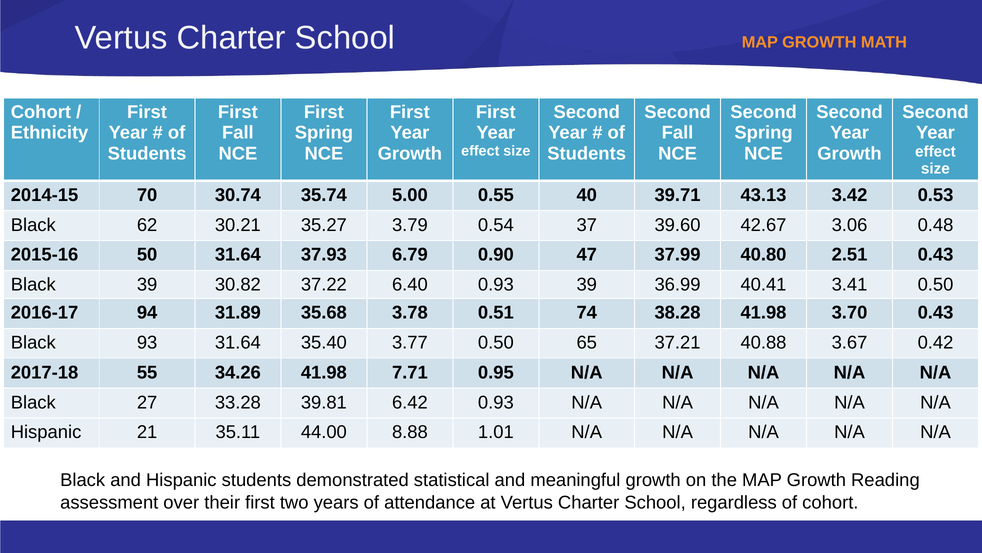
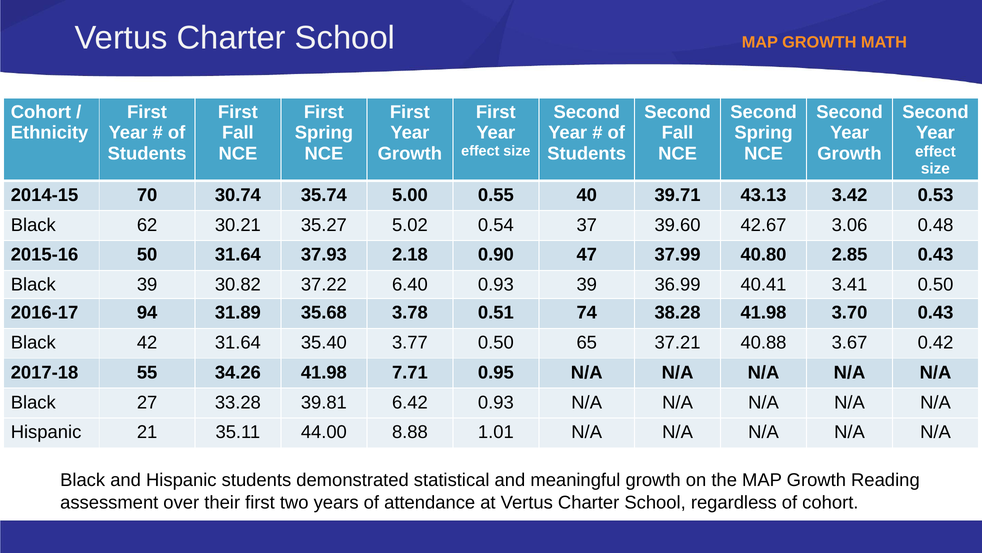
3.79: 3.79 -> 5.02 (410, 225)
6.79: 6.79 -> 2.18 (410, 255)
2.51: 2.51 -> 2.85 (850, 255)
93: 93 -> 42 (147, 342)
